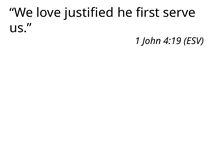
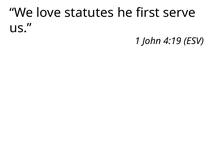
justified: justified -> statutes (89, 13)
